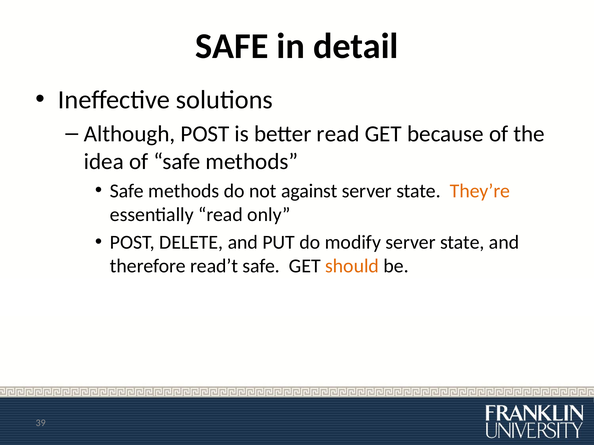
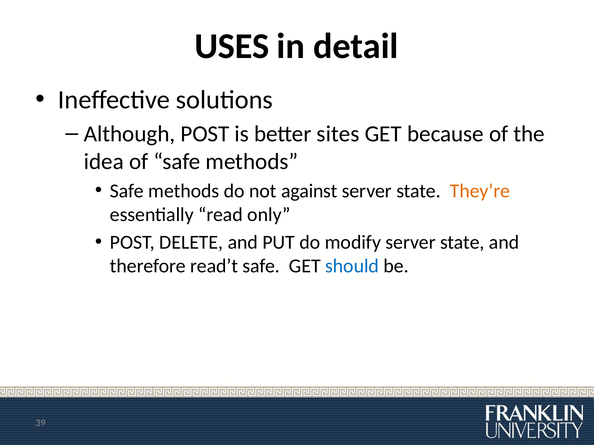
SAFE: SAFE -> USES (232, 46)
better read: read -> sites (338, 134)
should colour: orange -> blue (352, 266)
